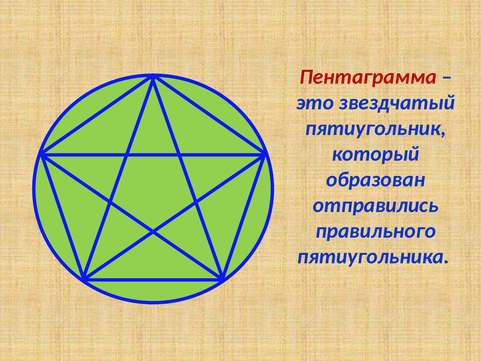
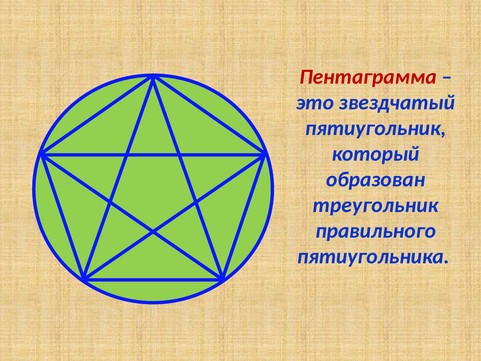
отправились: отправились -> треугольник (376, 205)
